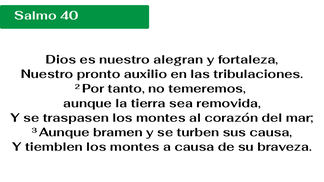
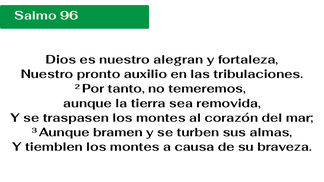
40: 40 -> 96 (69, 16)
sus causa: causa -> almas (271, 133)
